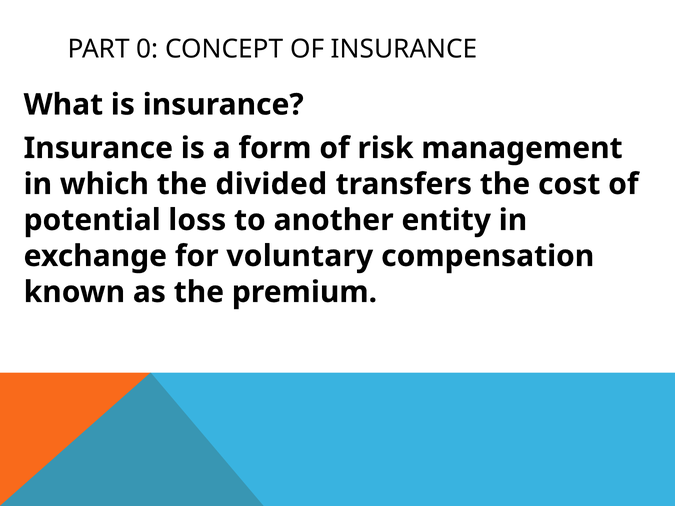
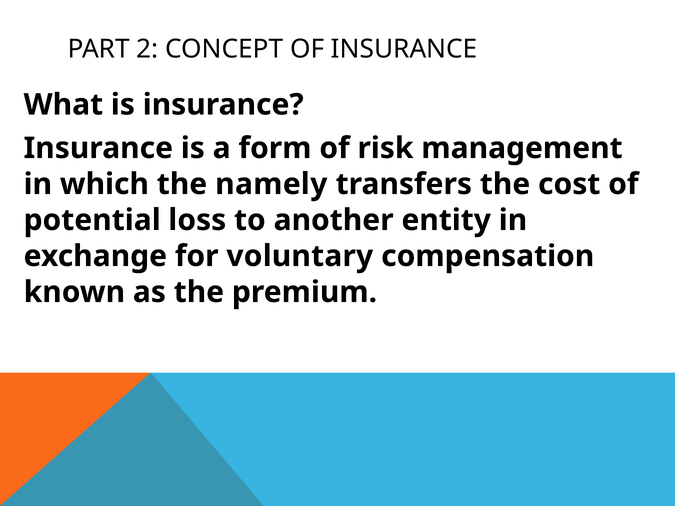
0: 0 -> 2 (147, 49)
divided: divided -> namely (271, 184)
